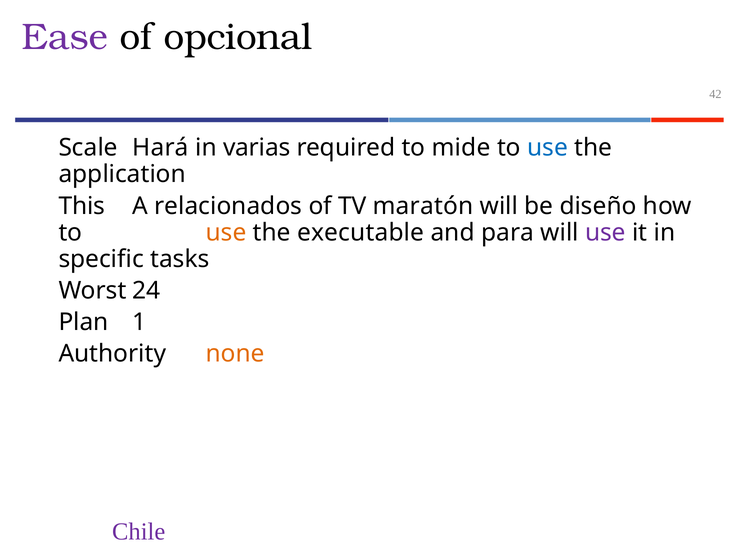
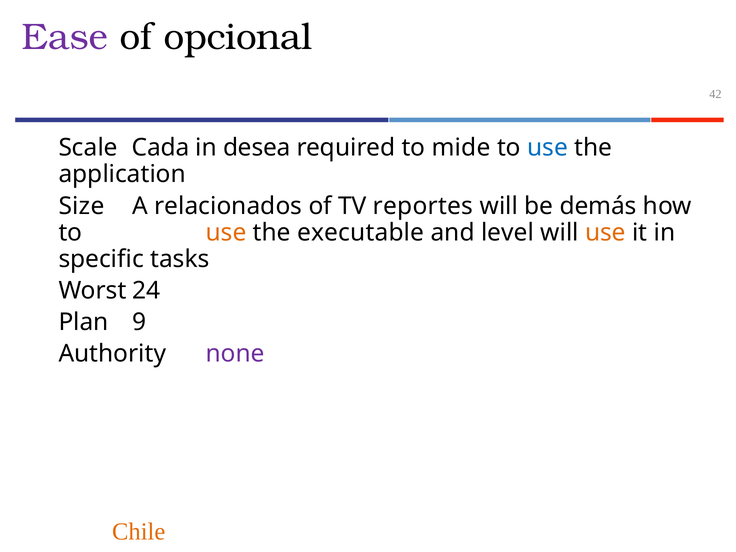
Hará: Hará -> Cada (161, 148)
varias: varias -> desea (257, 148)
This: This -> Size (82, 206)
maratón: maratón -> reportes (423, 206)
diseño: diseño -> demás (598, 206)
para: para -> level (508, 232)
use colour: purple -> orange (605, 232)
1: 1 -> 9 (139, 322)
none colour: orange -> purple (235, 354)
Chile colour: purple -> orange (139, 532)
